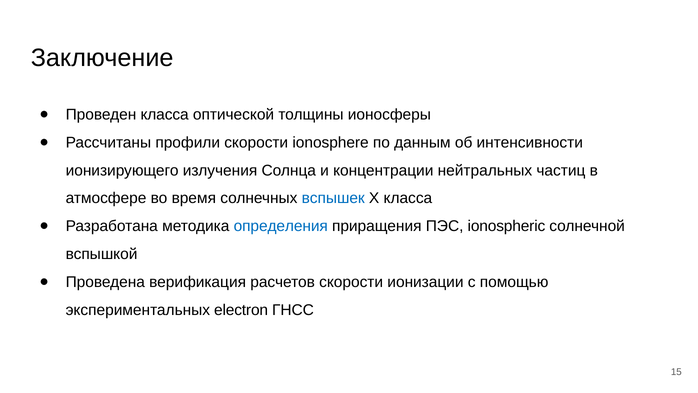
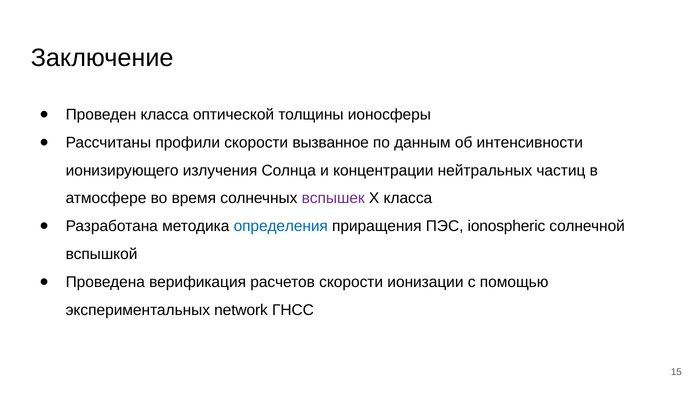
ionosphere: ionosphere -> вызванное (331, 142)
вспышек colour: blue -> purple (333, 198)
electron: electron -> network (241, 310)
